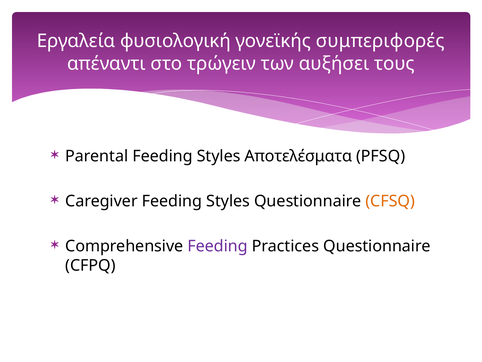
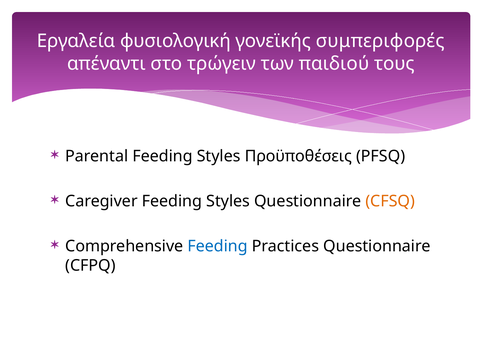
αυξήσει: αυξήσει -> παιδιού (334, 63)
Αποτελέσματα: Αποτελέσματα -> Προϋποθέσεις (298, 156)
Feeding colour: purple -> blue (218, 246)
